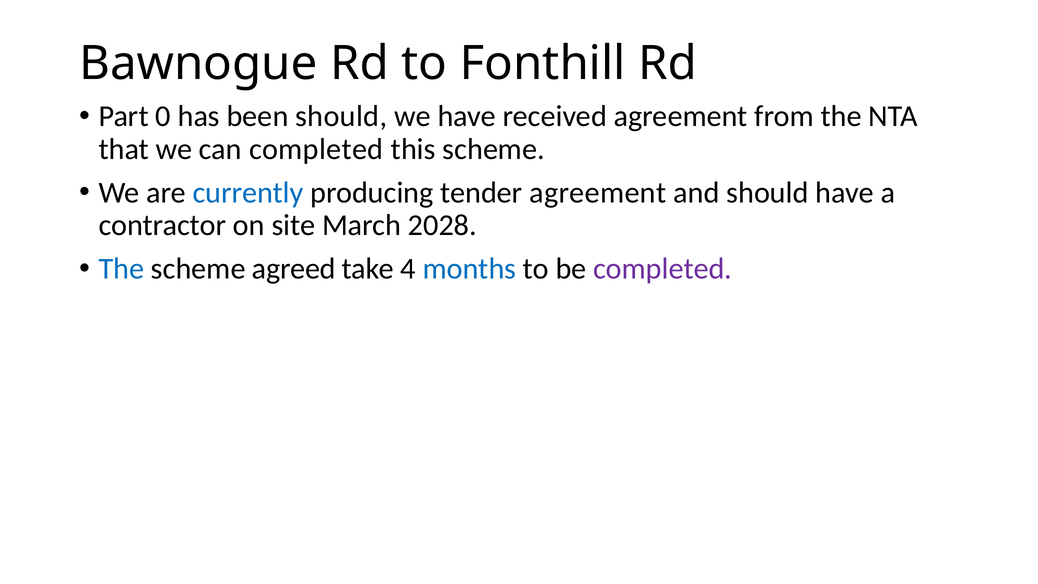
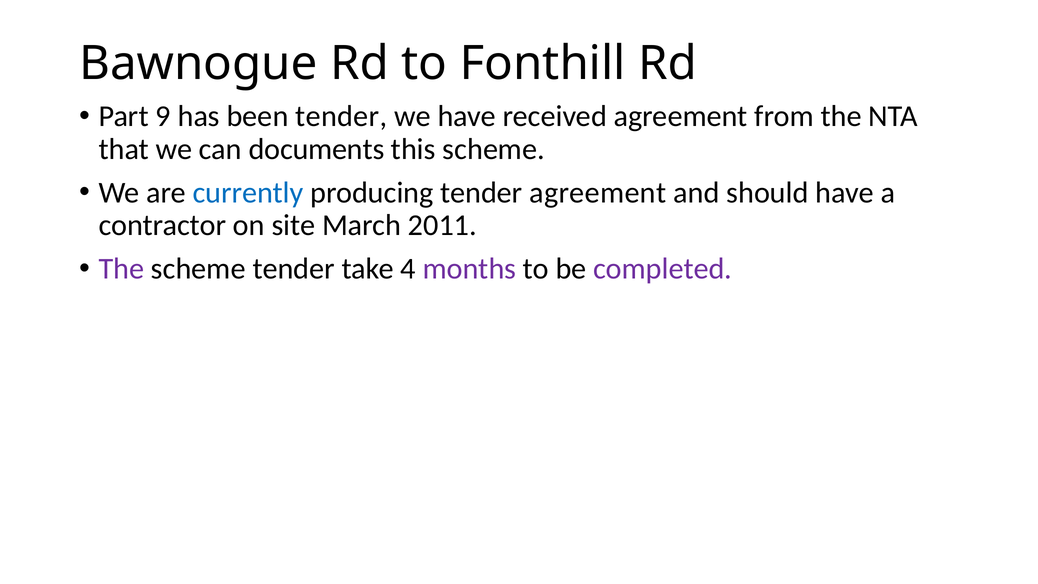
0: 0 -> 9 (163, 116)
been should: should -> tender (341, 116)
can completed: completed -> documents (317, 149)
2028: 2028 -> 2011 (442, 225)
The colour: blue -> purple (121, 269)
scheme agreed: agreed -> tender (294, 269)
months colour: blue -> purple (469, 269)
